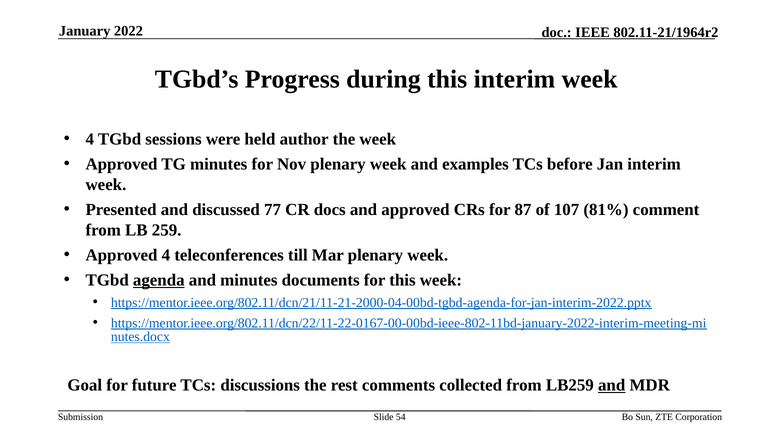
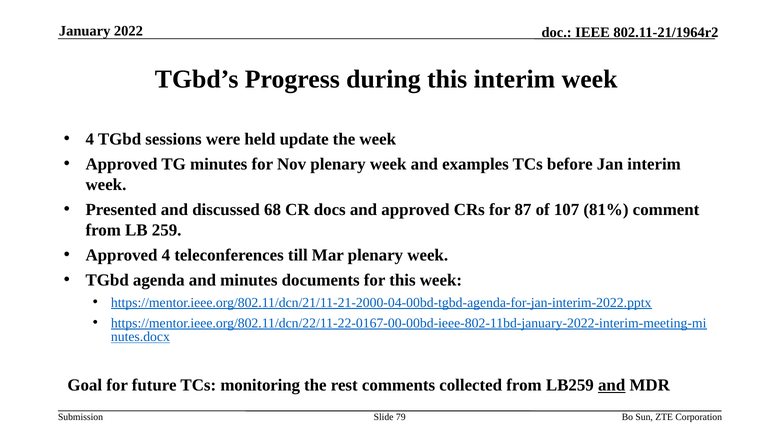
author: author -> update (304, 139)
77: 77 -> 68 (273, 210)
agenda underline: present -> none (159, 280)
discussions: discussions -> monitoring (260, 385)
54: 54 -> 79 (401, 417)
